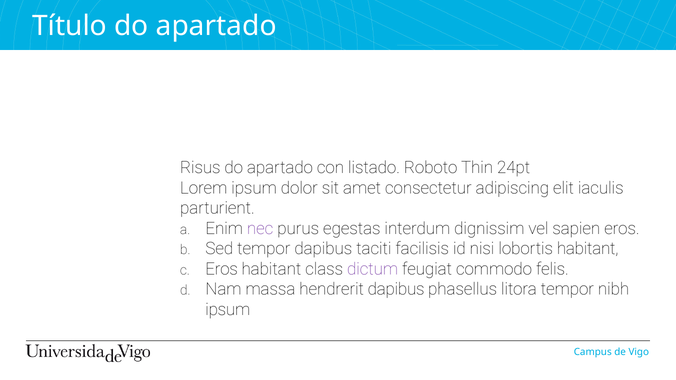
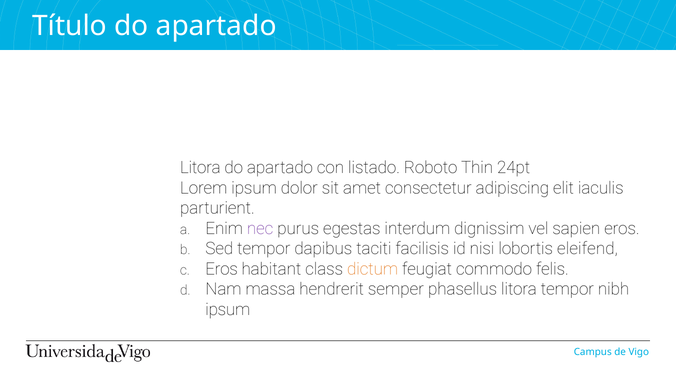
Risus: Risus -> Litora (200, 168)
lobortis habitant: habitant -> eleifend (588, 249)
dictum colour: purple -> orange (373, 269)
hendrerit dapibus: dapibus -> semper (396, 290)
